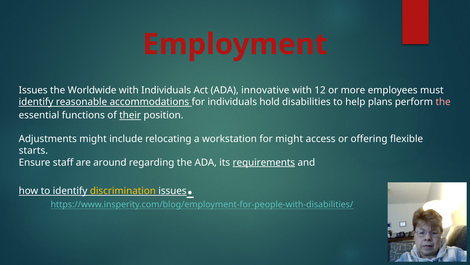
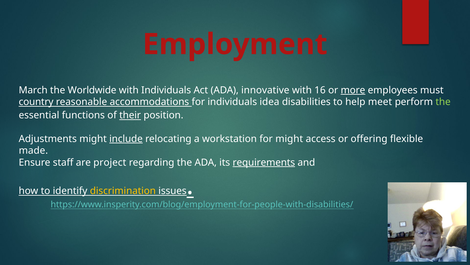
Issues: Issues -> March (33, 90)
12: 12 -> 16 (320, 90)
more underline: none -> present (353, 90)
identify: identify -> country (36, 102)
hold: hold -> idea (269, 102)
plans: plans -> meet (380, 102)
the colour: pink -> light green (443, 102)
include underline: none -> present (126, 139)
starts: starts -> made (33, 150)
around: around -> project (110, 162)
